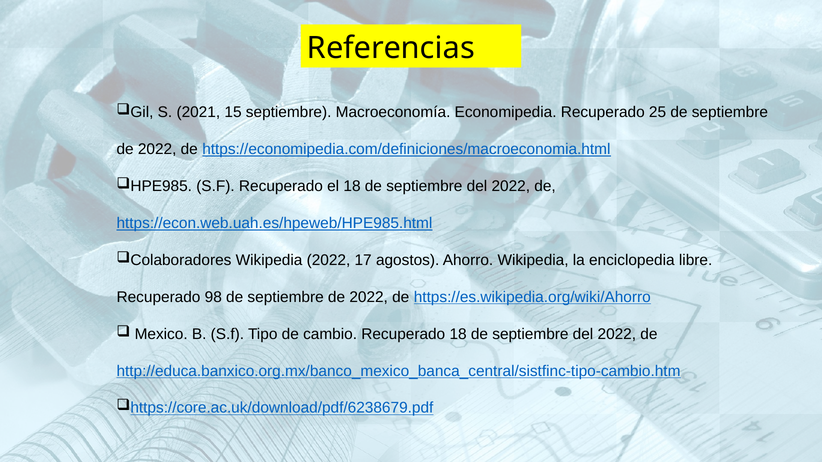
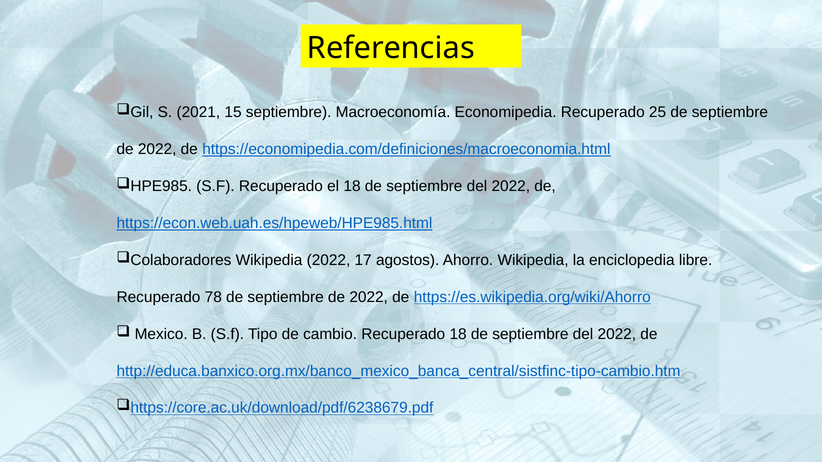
98: 98 -> 78 (213, 297)
